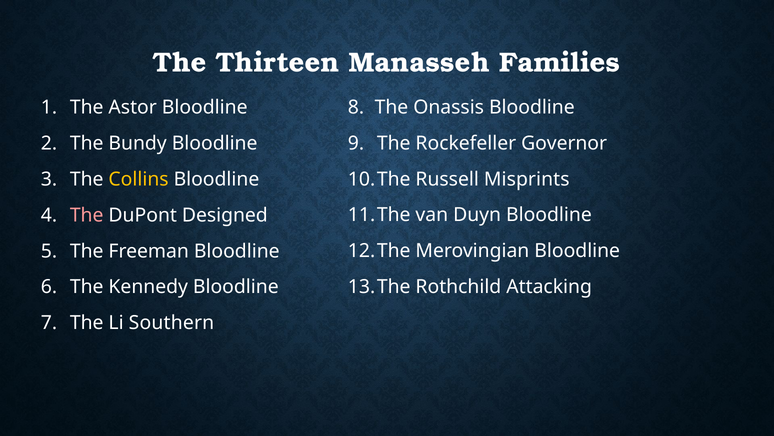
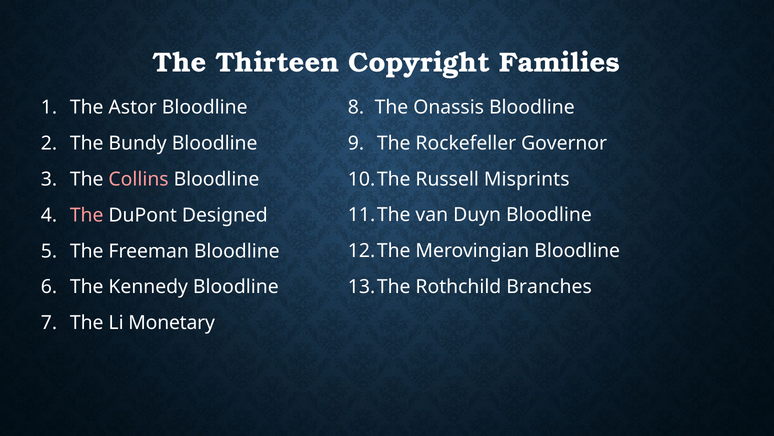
Manasseh: Manasseh -> Copyright (419, 62)
Collins colour: yellow -> pink (139, 179)
Attacking: Attacking -> Branches (549, 287)
Southern: Southern -> Monetary (172, 323)
